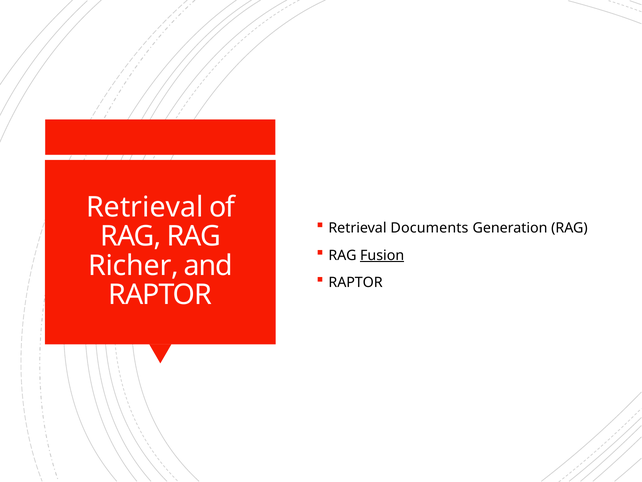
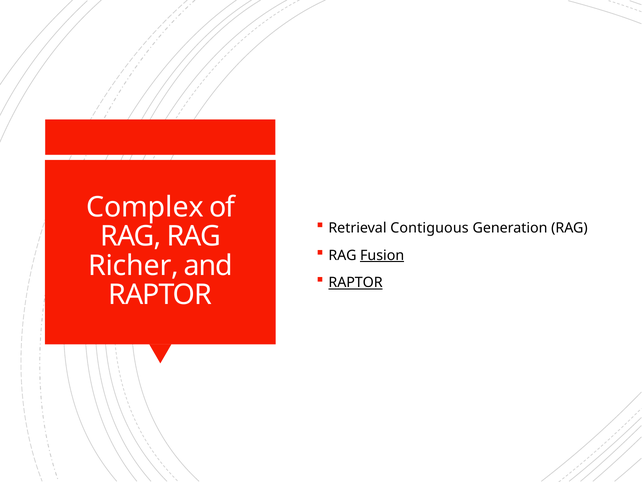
Retrieval: Retrieval -> Complex (145, 207)
Documents: Documents -> Contiguous (429, 228)
RAPTOR underline: none -> present (356, 282)
